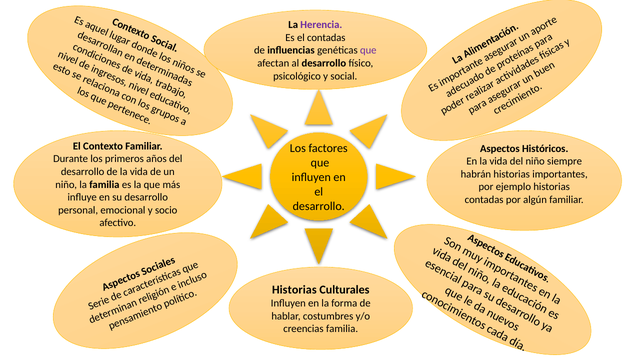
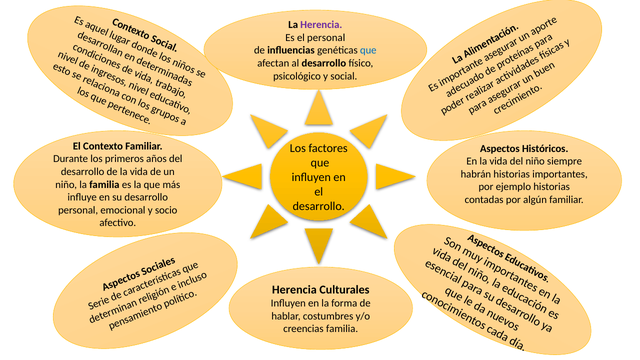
el contadas: contadas -> personal (326, 38)
que colour: purple -> blue (368, 50)
Historias: Historias -> Herencia (294, 290)
